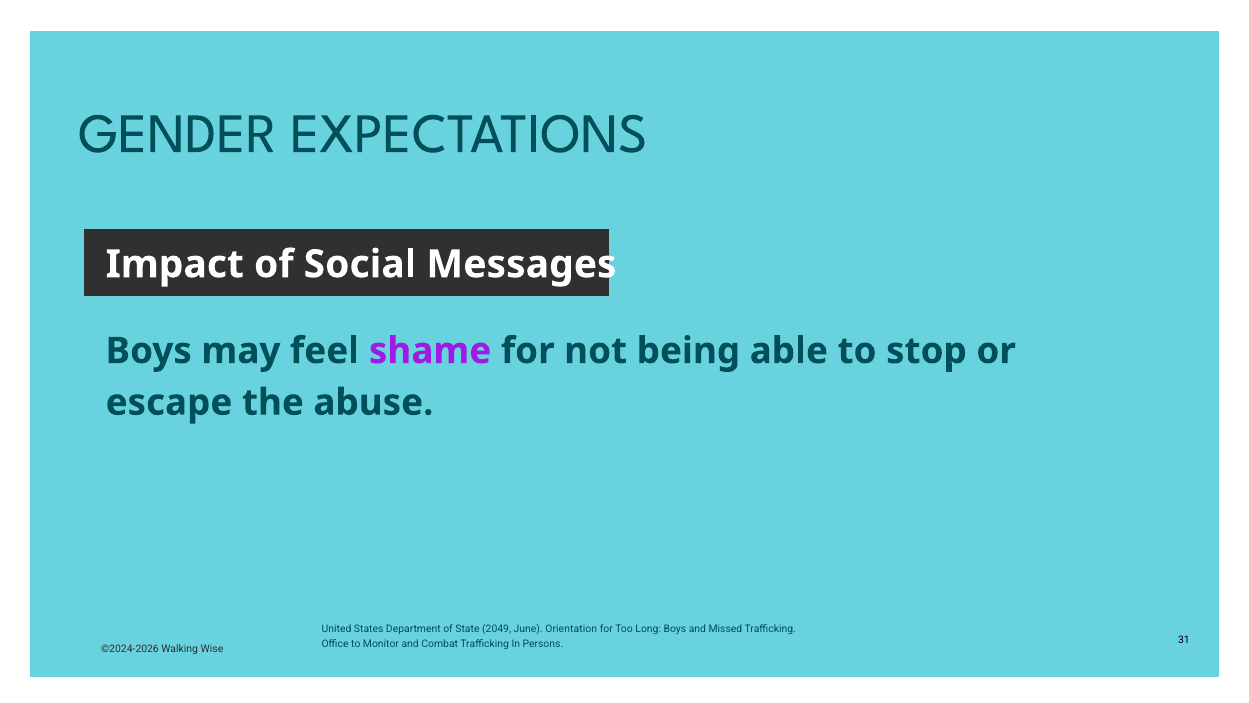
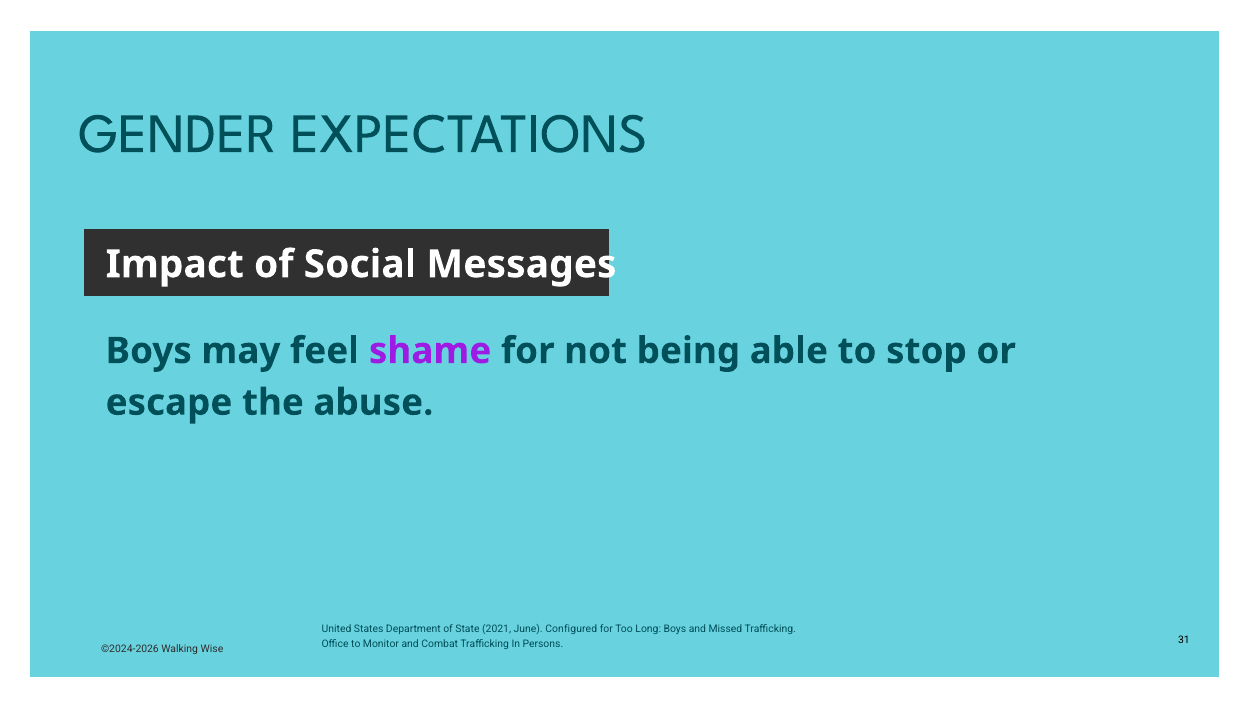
2049: 2049 -> 2021 (497, 629)
Orientation: Orientation -> Configured (571, 629)
